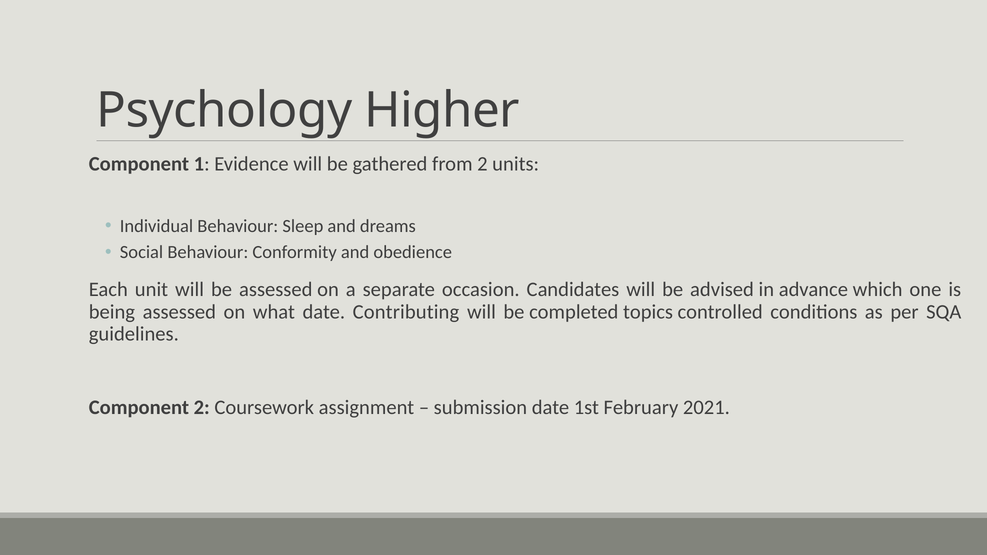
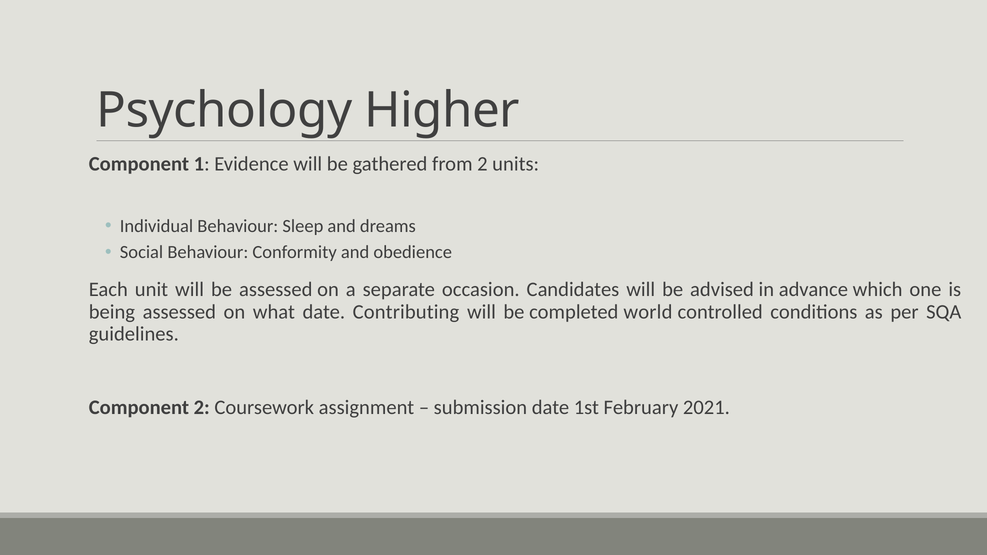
topics: topics -> world (648, 312)
